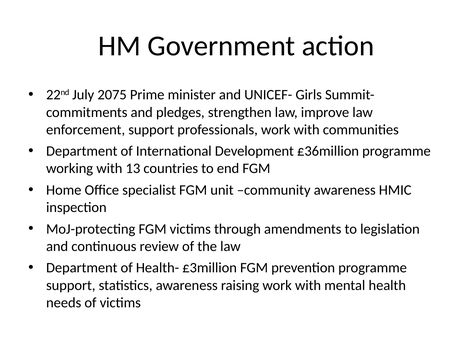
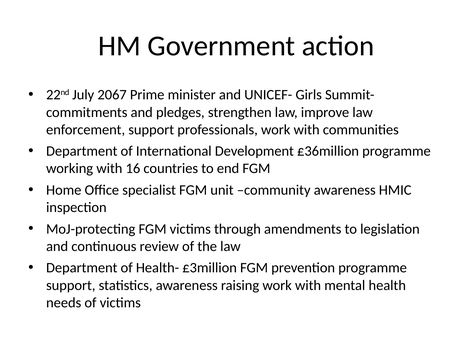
2075: 2075 -> 2067 (112, 95)
13: 13 -> 16 (133, 168)
